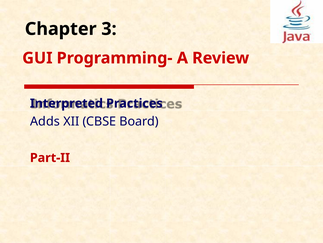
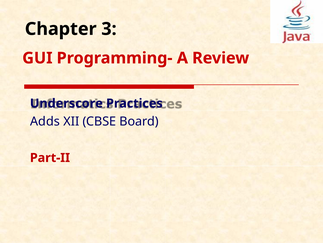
Interpreted: Interpreted -> Underscore (66, 103)
